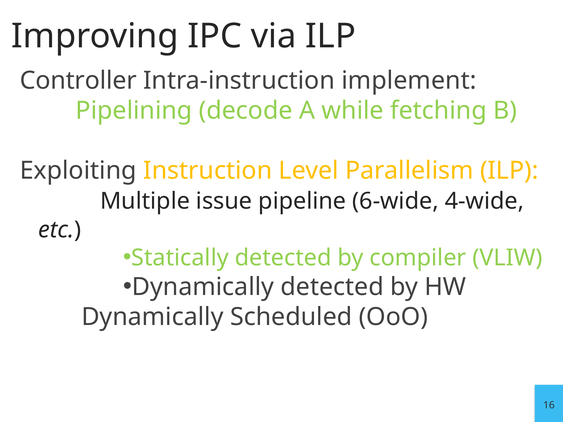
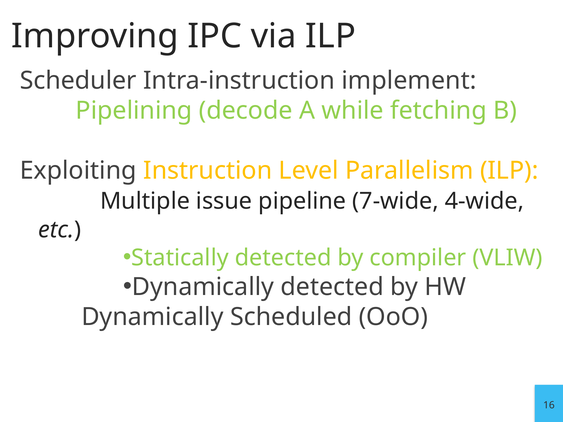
Controller: Controller -> Scheduler (78, 81)
6-wide: 6-wide -> 7-wide (395, 201)
